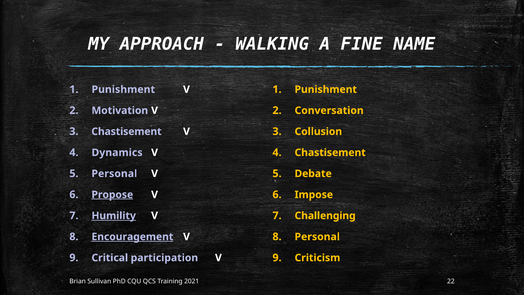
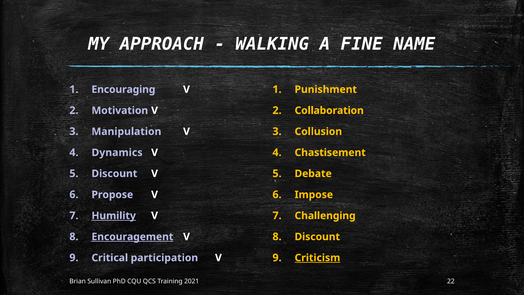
Punishment: Punishment -> Encouraging (123, 89)
Conversation: Conversation -> Collaboration (329, 110)
Chastisement: Chastisement -> Manipulation (126, 131)
Personal: Personal -> Discount (114, 174)
Propose underline: present -> none (112, 195)
Personal: Personal -> Discount (317, 237)
Criticism underline: none -> present (317, 258)
